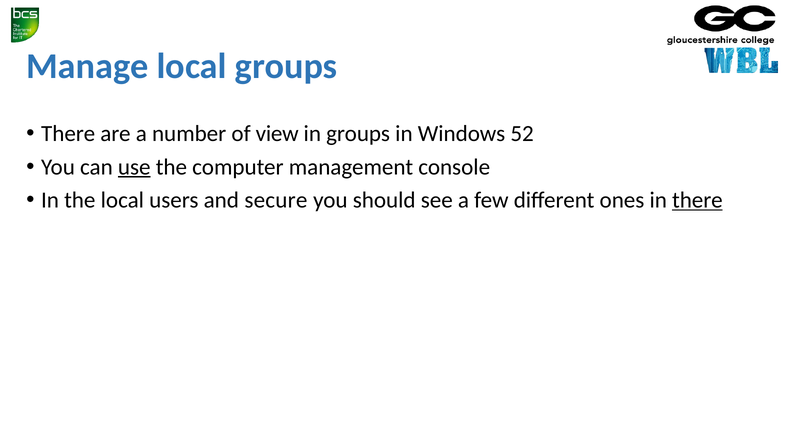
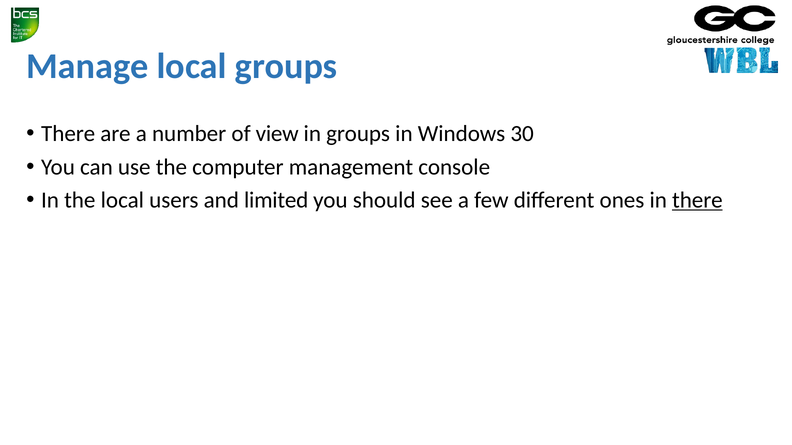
52: 52 -> 30 (522, 134)
use underline: present -> none (134, 167)
secure: secure -> limited (276, 200)
